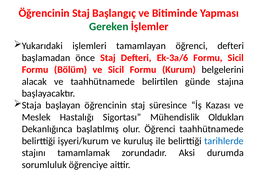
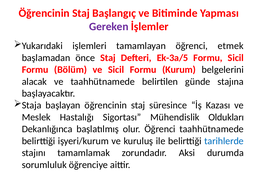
Gereken colour: green -> purple (109, 27)
öğrenci defteri: defteri -> etmek (231, 46)
Ek-3a/6: Ek-3a/6 -> Ek-3a/5 (173, 58)
